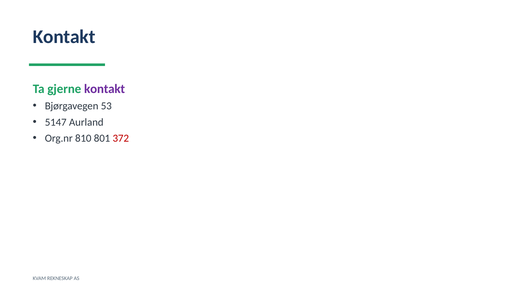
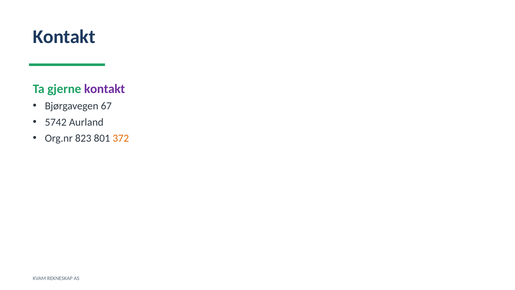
53: 53 -> 67 (106, 106)
5147: 5147 -> 5742 (56, 122)
810: 810 -> 823 (83, 138)
372 colour: red -> orange (121, 138)
